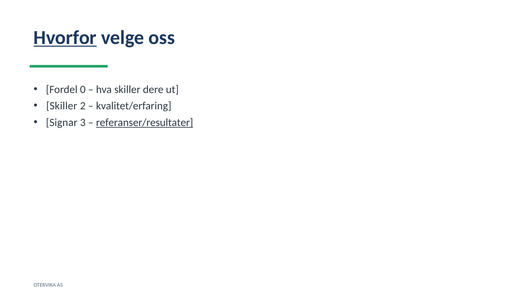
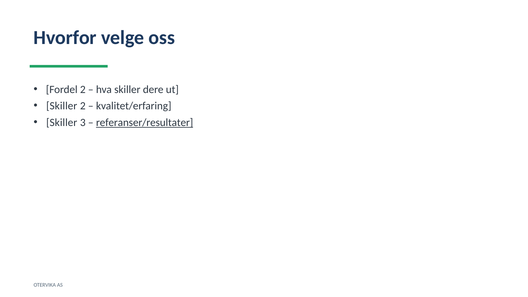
Hvorfor underline: present -> none (65, 38)
Fordel 0: 0 -> 2 (83, 89)
Signar: Signar -> Skiller (62, 122)
